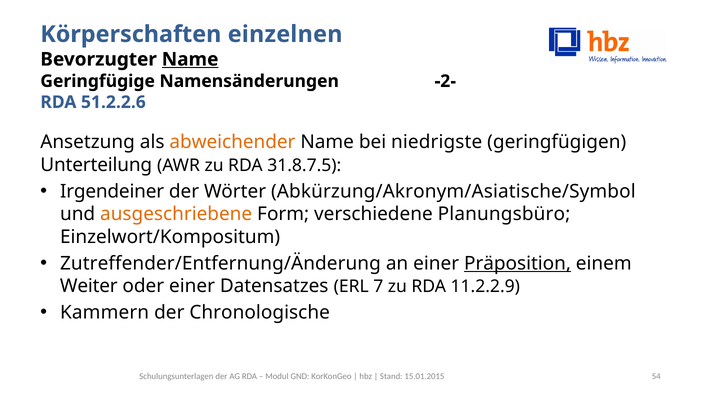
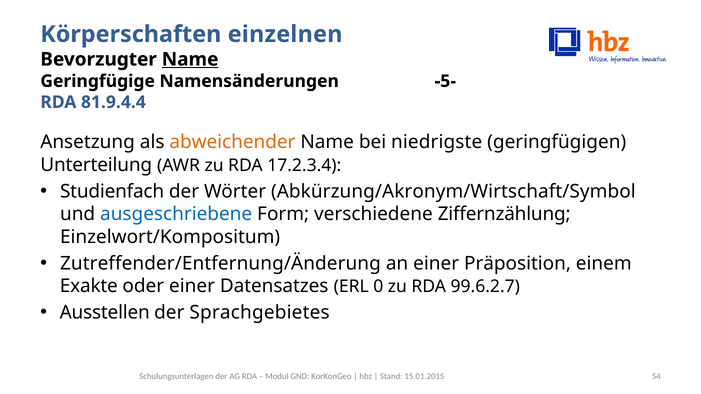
-2-: -2- -> -5- (445, 81)
51.2.2.6: 51.2.2.6 -> 81.9.4.4 (113, 102)
31.8.7.5: 31.8.7.5 -> 17.2.3.4 (304, 165)
Irgendeiner: Irgendeiner -> Studienfach (112, 191)
Abkürzung/Akronym/Asiatische/Symbol: Abkürzung/Akronym/Asiatische/Symbol -> Abkürzung/Akronym/Wirtschaft/Symbol (453, 191)
ausgeschriebene colour: orange -> blue (176, 214)
Planungsbüro: Planungsbüro -> Ziffernzählung (504, 214)
Präposition underline: present -> none (518, 264)
Weiter: Weiter -> Exakte (89, 286)
7: 7 -> 0 (378, 287)
11.2.2.9: 11.2.2.9 -> 99.6.2.7 (485, 287)
Kammern: Kammern -> Ausstellen (105, 313)
Chronologische: Chronologische -> Sprachgebietes (260, 313)
